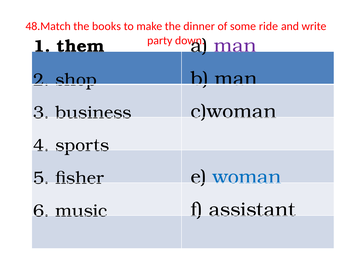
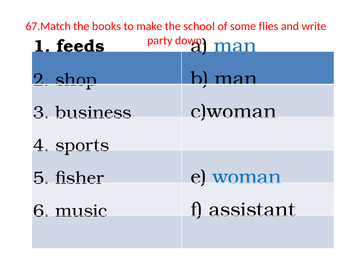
48.Match: 48.Match -> 67.Match (48, 26)
dinner: dinner -> school (199, 26)
ride: ride -> flies (268, 26)
them: them -> feeds (81, 46)
man colour: purple -> blue (235, 46)
